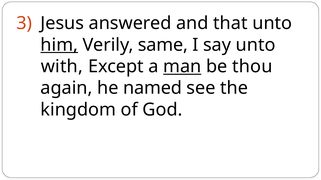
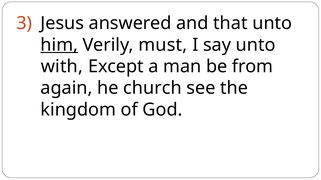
same: same -> must (163, 45)
man underline: present -> none (182, 67)
thou: thou -> from (252, 67)
named: named -> church (152, 88)
